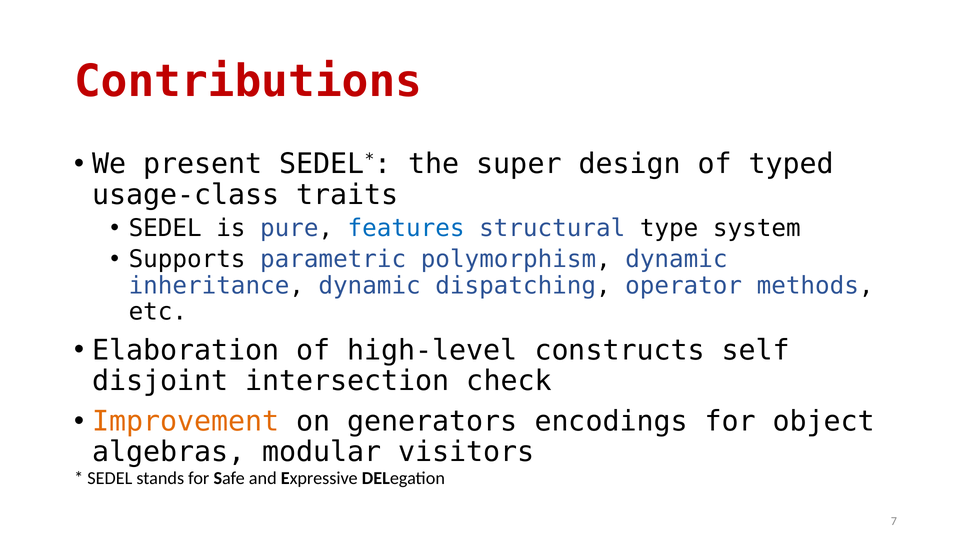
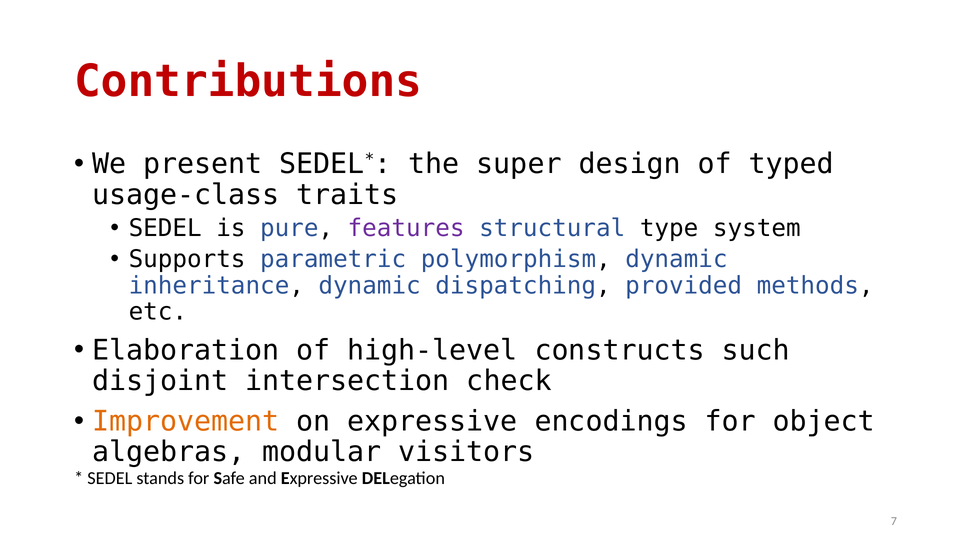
features colour: blue -> purple (406, 228)
operator: operator -> provided (684, 286)
self: self -> such (756, 350)
on generators: generators -> expressive (432, 422)
